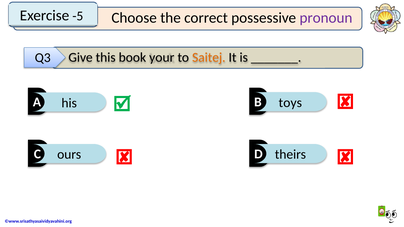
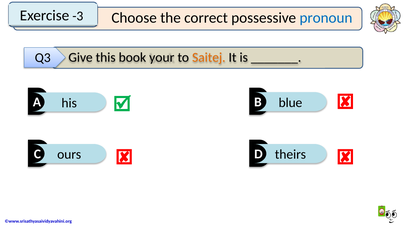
-5: -5 -> -3 (78, 16)
pronoun colour: purple -> blue (326, 18)
toys: toys -> blue (290, 103)
